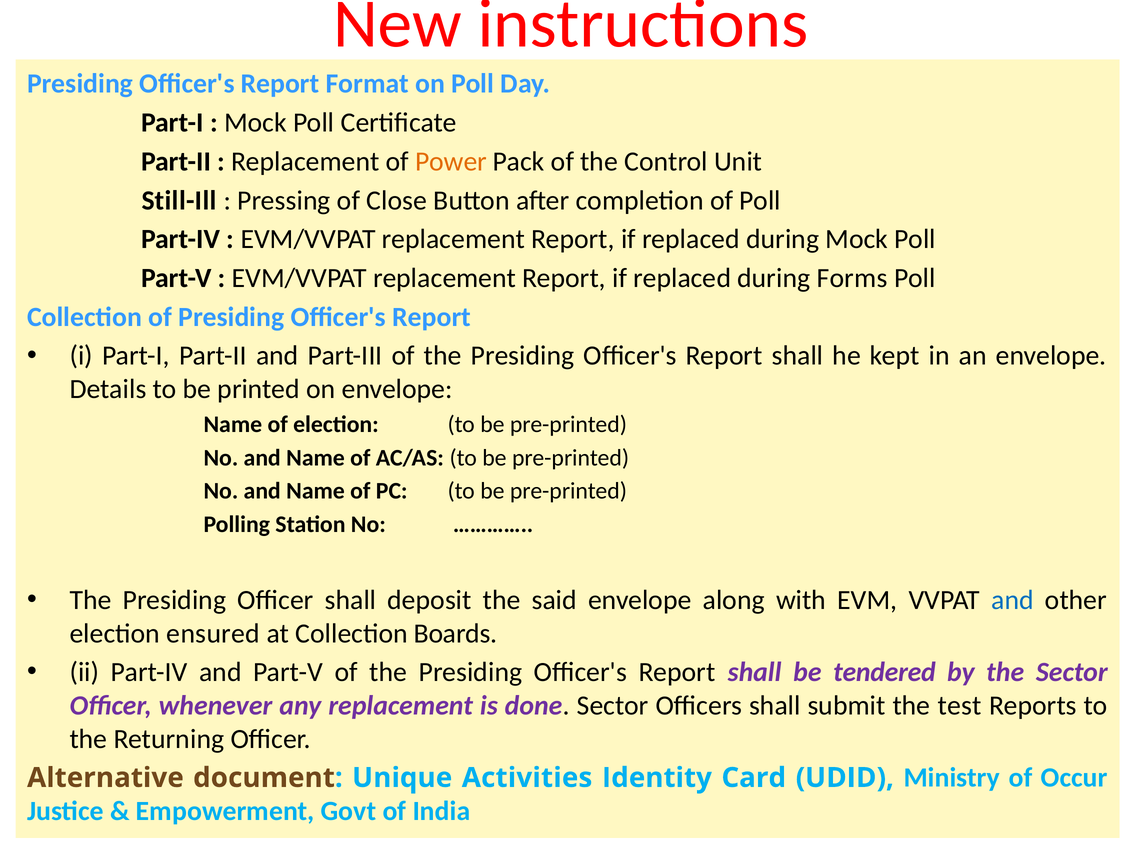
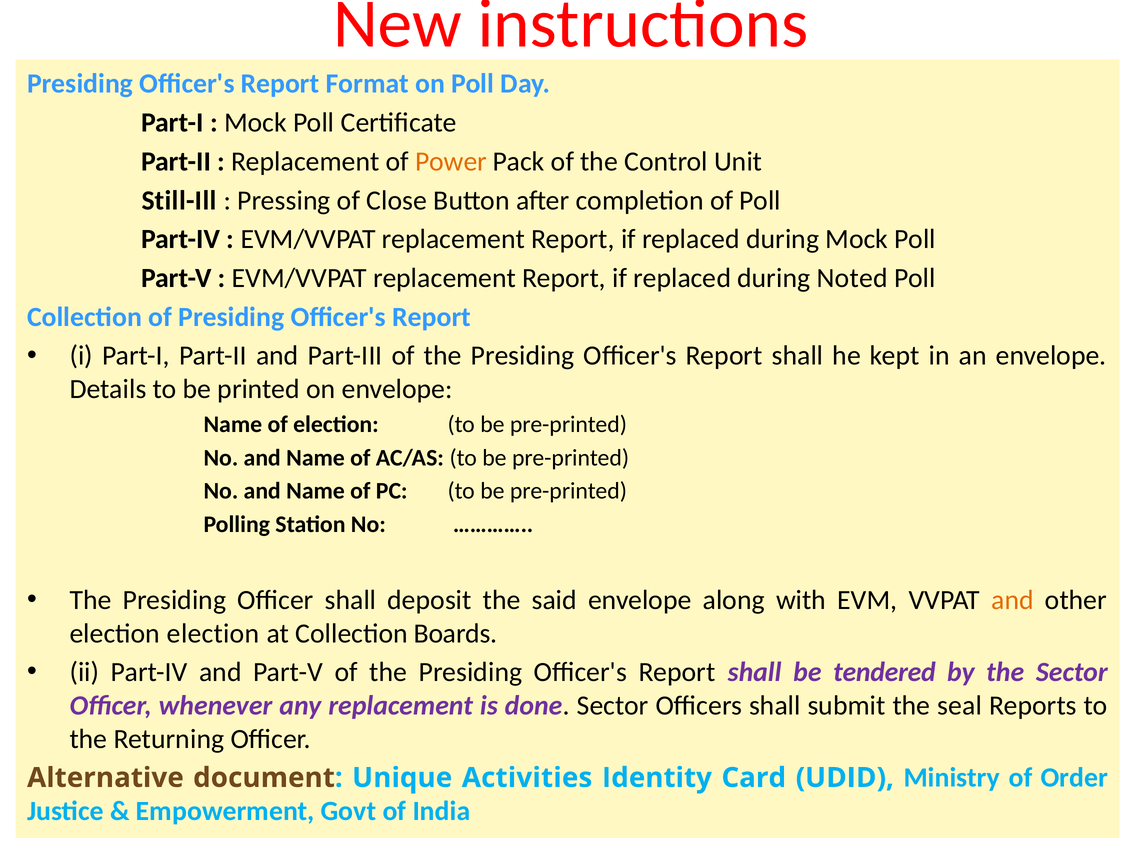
Forms: Forms -> Noted (852, 278)
and colour: blue -> orange (1012, 600)
election ensured: ensured -> election (213, 634)
test: test -> seal (960, 706)
Occur: Occur -> Order (1074, 778)
